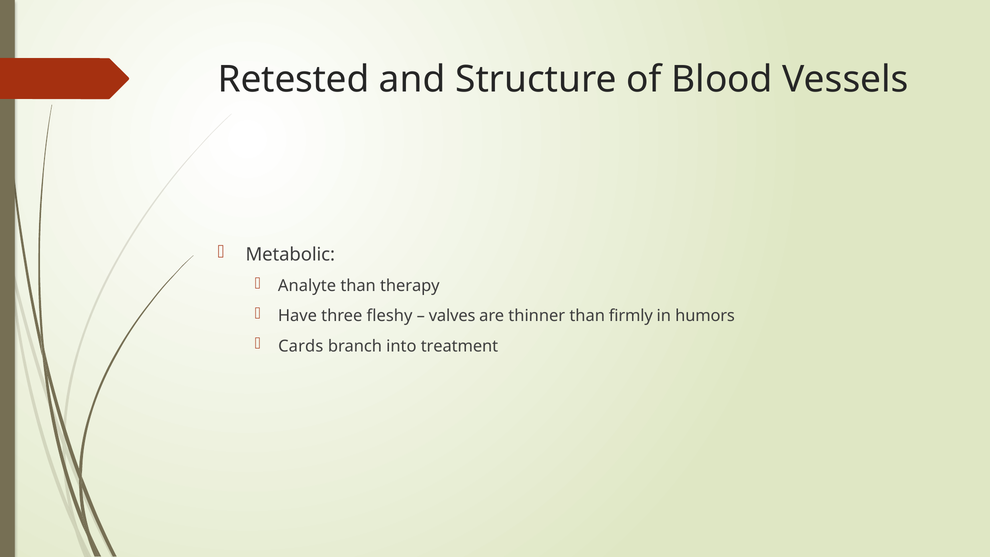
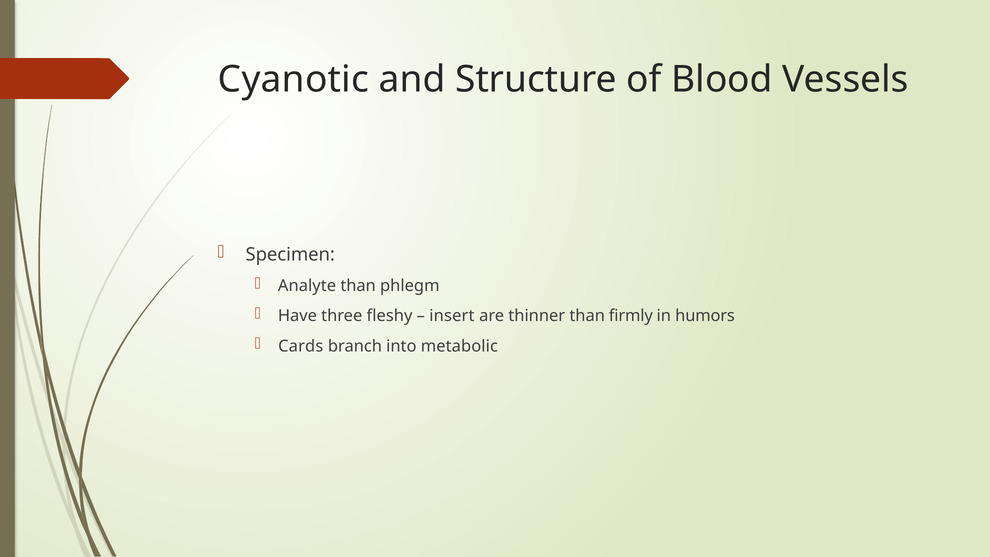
Retested: Retested -> Cyanotic (293, 79)
Metabolic: Metabolic -> Specimen (290, 255)
therapy: therapy -> phlegm (410, 286)
valves: valves -> insert (452, 316)
treatment: treatment -> metabolic (459, 346)
